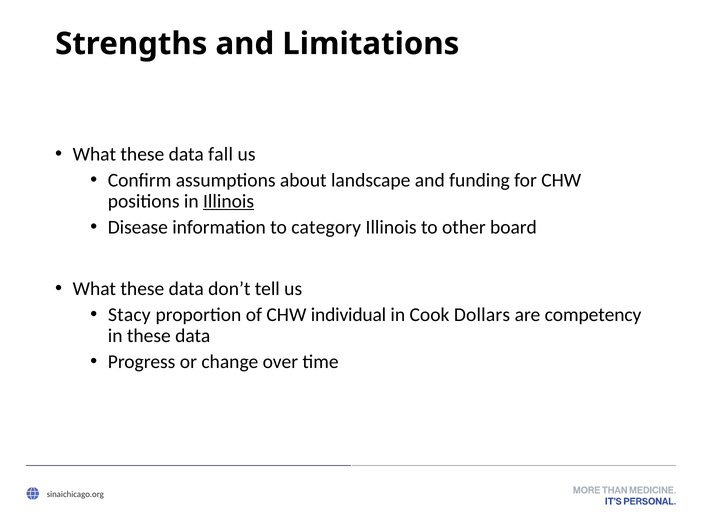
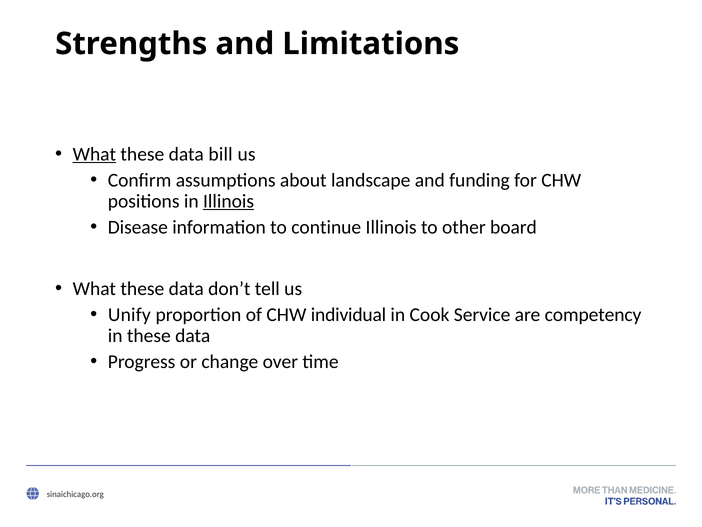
What underline: none -> present (94, 154)
fall: fall -> bill (221, 154)
category: category -> continue (326, 227)
Stacy: Stacy -> Unify (129, 314)
Dollars: Dollars -> Service (482, 314)
